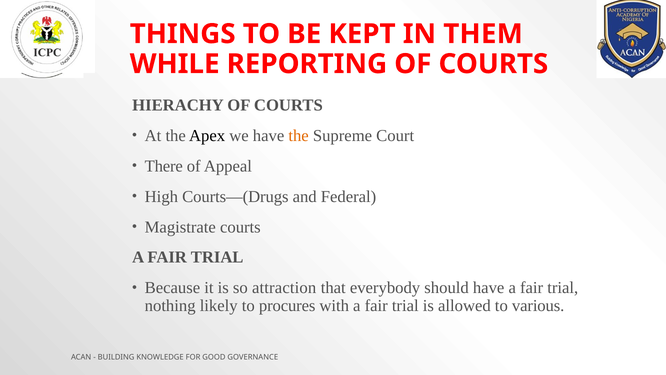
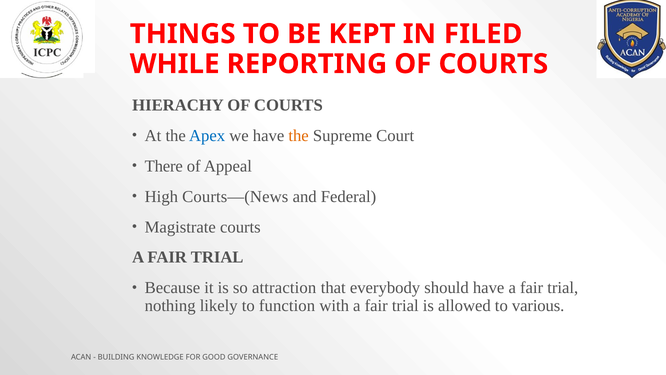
THEM: THEM -> FILED (483, 34)
Apex colour: black -> blue (207, 135)
Courts—(Drugs: Courts—(Drugs -> Courts—(News (235, 196)
procures: procures -> function (287, 306)
